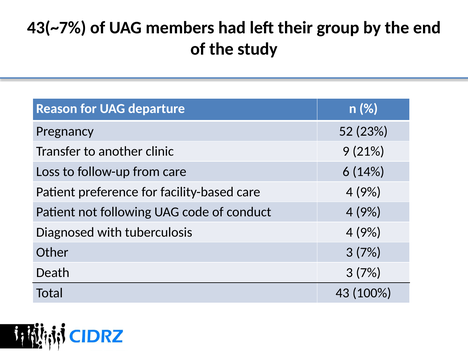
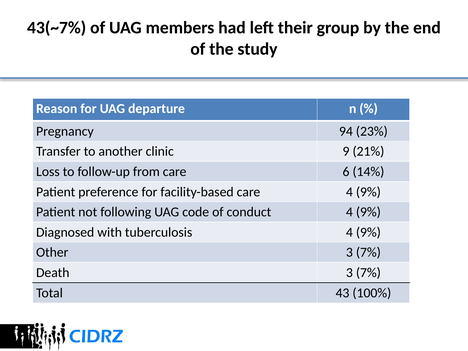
52: 52 -> 94 (346, 131)
